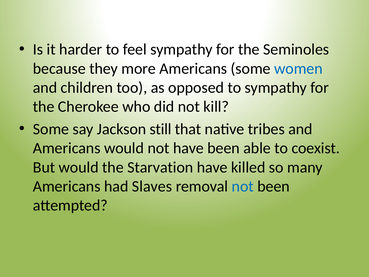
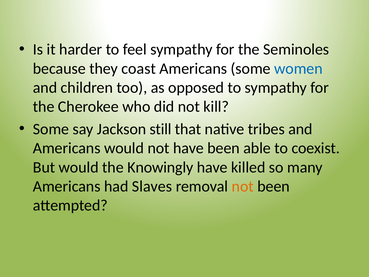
more: more -> coast (139, 68)
Starvation: Starvation -> Knowingly (160, 167)
not colour: blue -> orange (243, 186)
